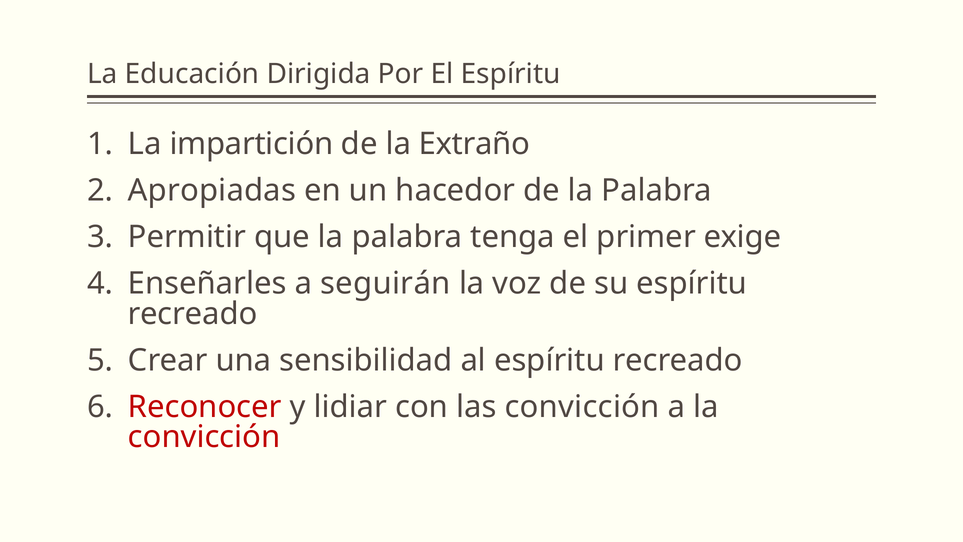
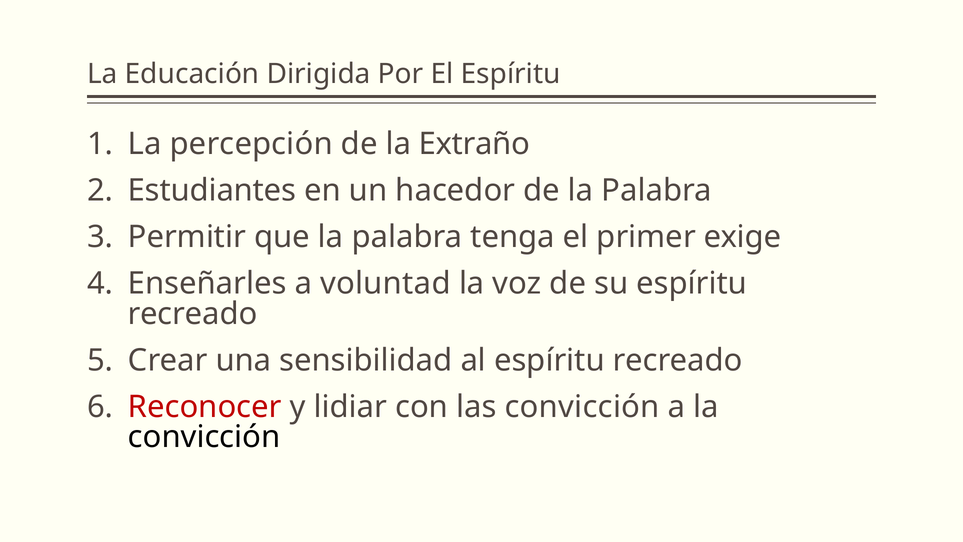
impartición: impartición -> percepción (251, 144)
Apropiadas: Apropiadas -> Estudiantes (212, 190)
seguirán: seguirán -> voluntad (385, 283)
convicción colour: red -> black (204, 437)
